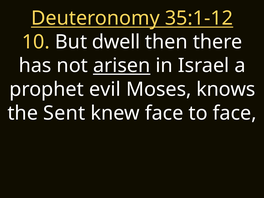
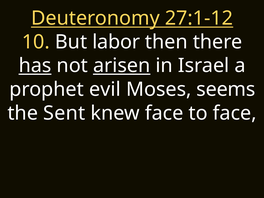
35:1-12: 35:1-12 -> 27:1-12 (199, 18)
dwell: dwell -> labor (116, 42)
has underline: none -> present (35, 66)
knows: knows -> seems (226, 89)
